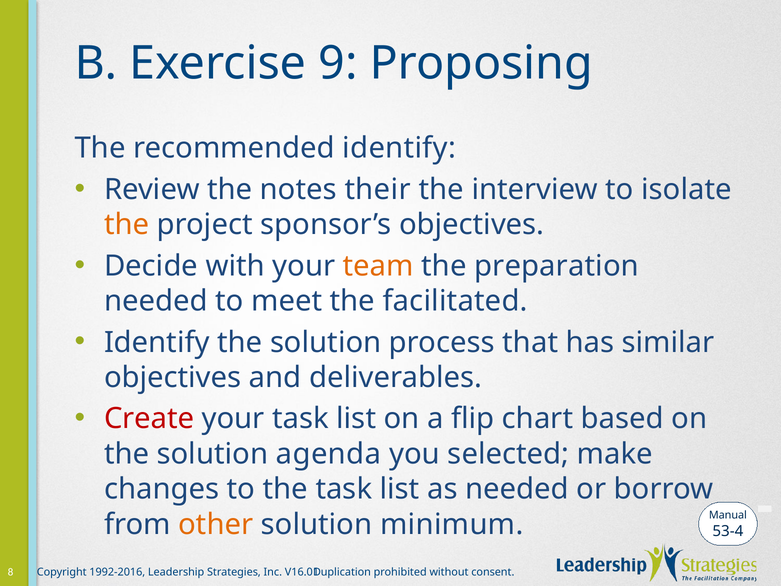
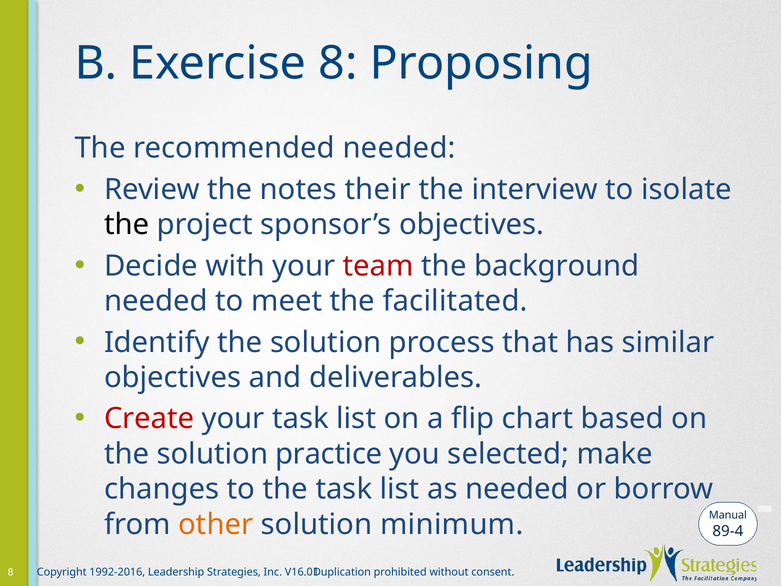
Exercise 9: 9 -> 8 (338, 63)
recommended identify: identify -> needed (399, 148)
the colour: orange -> black (127, 224)
team colour: orange -> red (378, 266)
preparation: preparation -> background (557, 266)
agenda: agenda -> practice (329, 454)
53-4: 53-4 -> 89-4 (728, 531)
